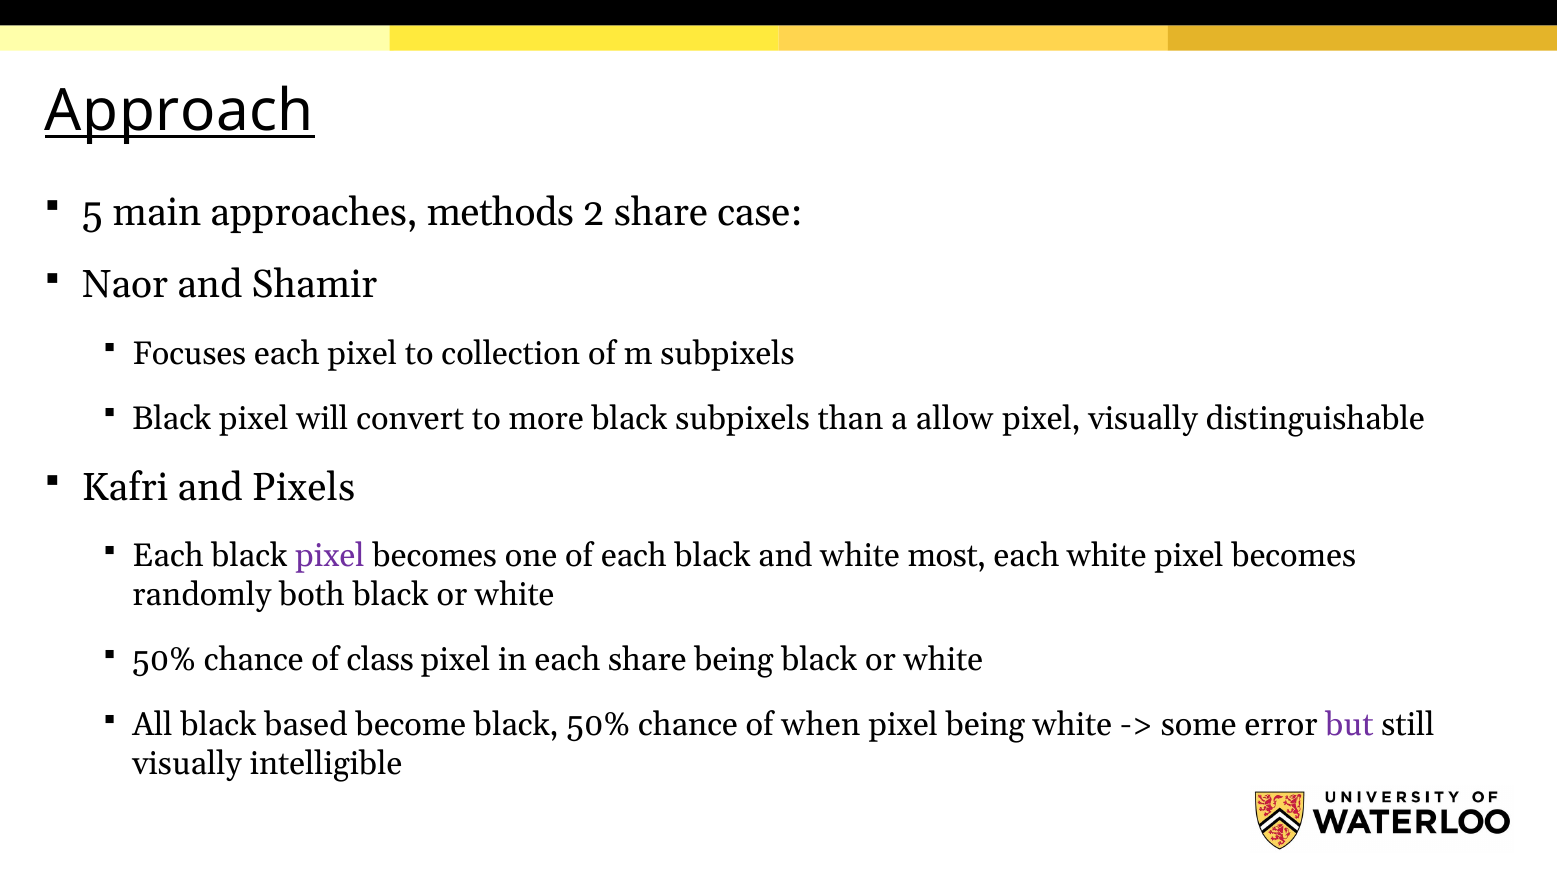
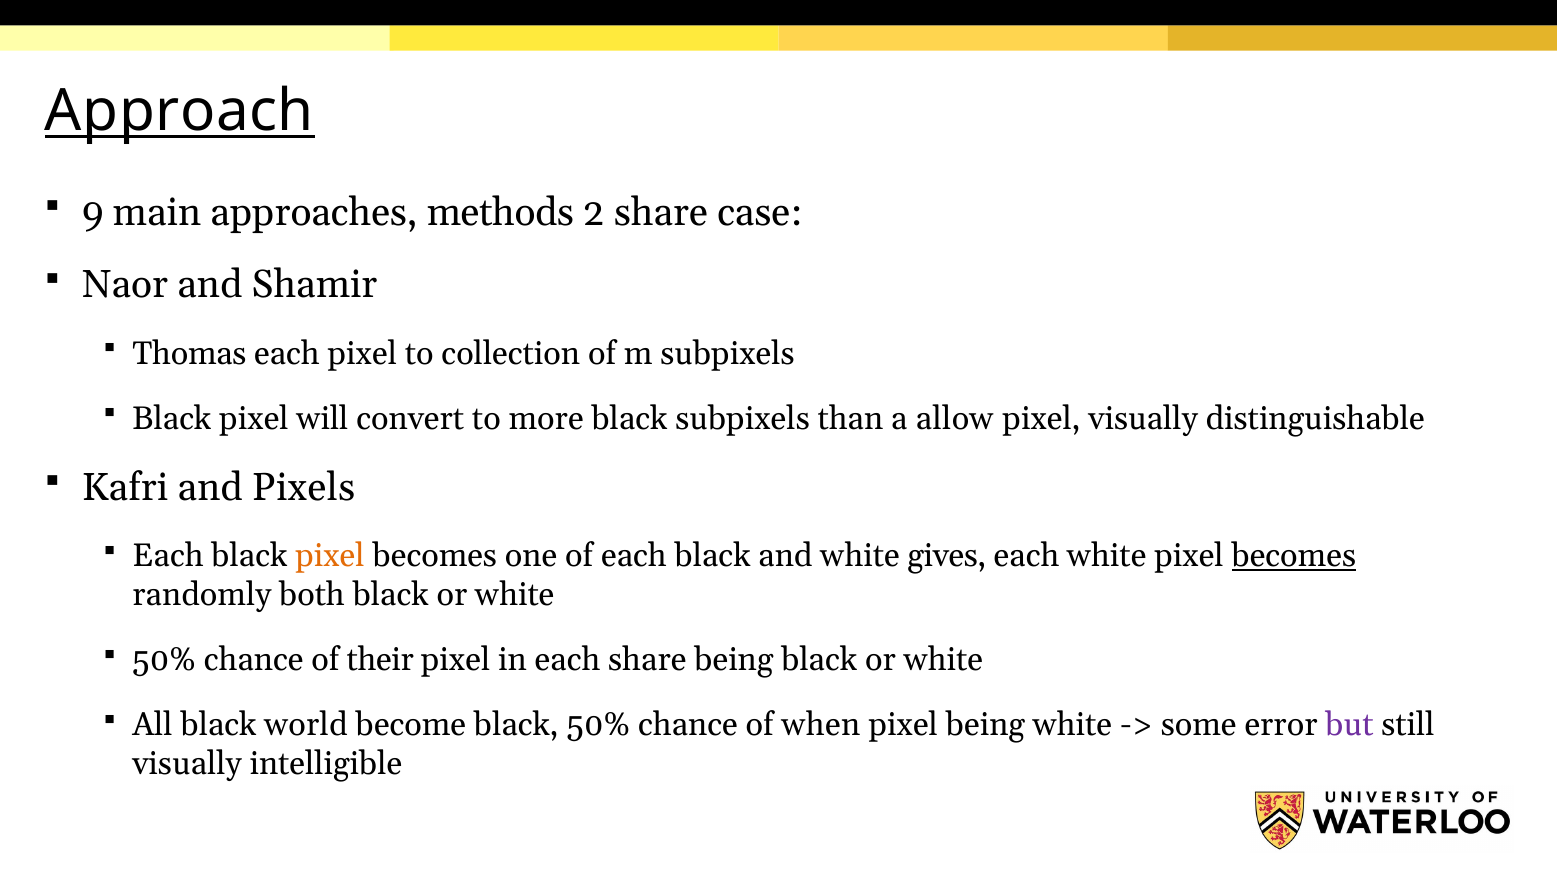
5: 5 -> 9 (93, 212)
Focuses: Focuses -> Thomas (189, 353)
pixel colour: purple -> orange (330, 556)
most: most -> gives (947, 556)
becomes underline: none -> present (1294, 556)
class: class -> their (380, 660)
based: based -> world (306, 725)
